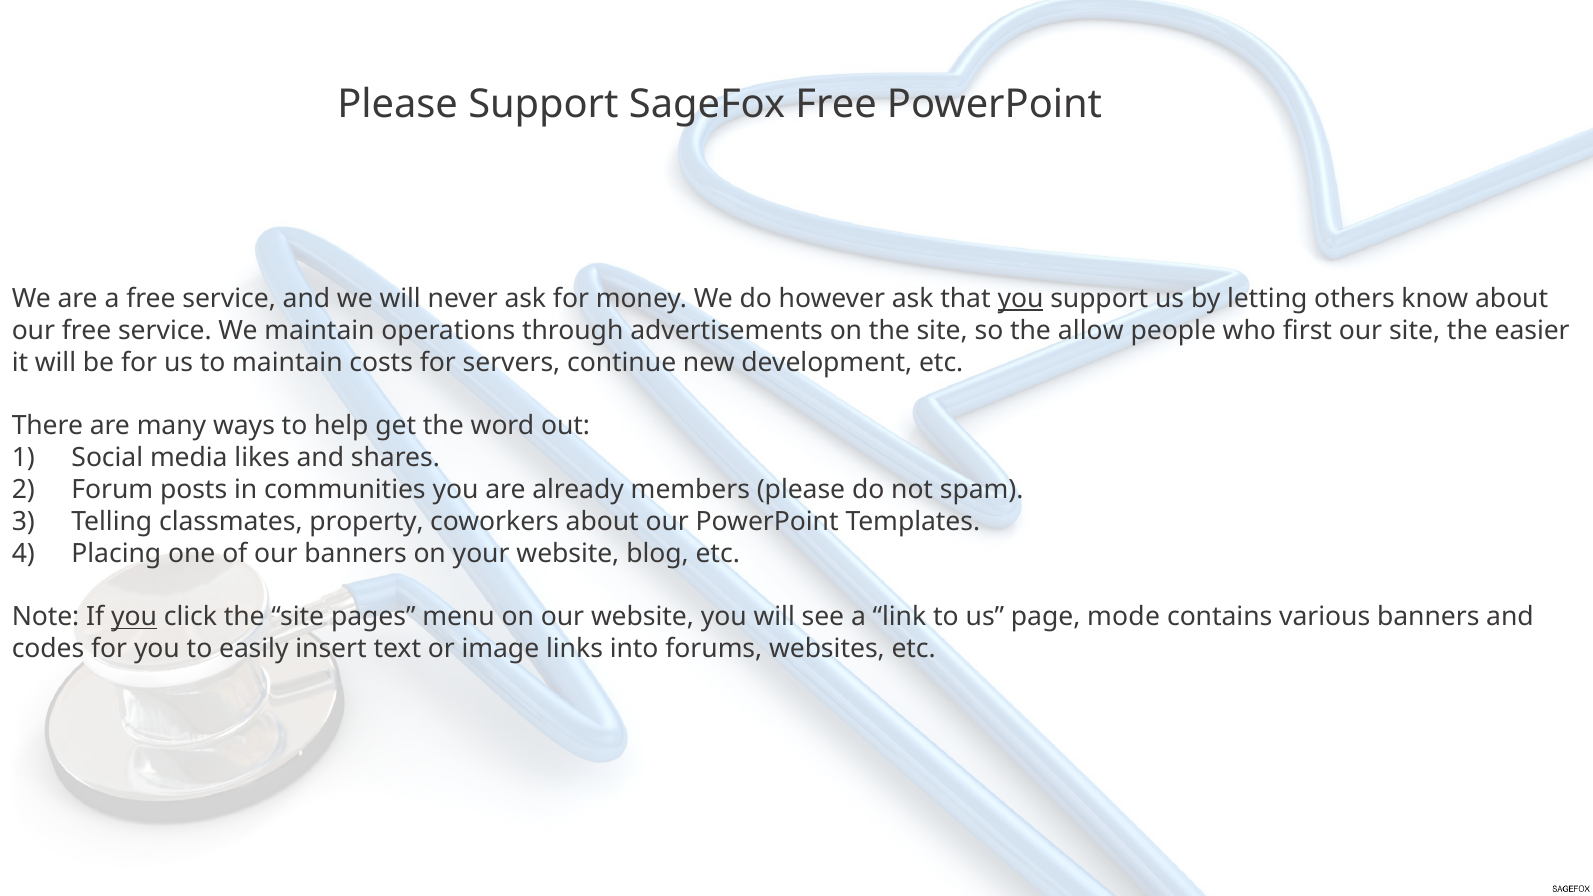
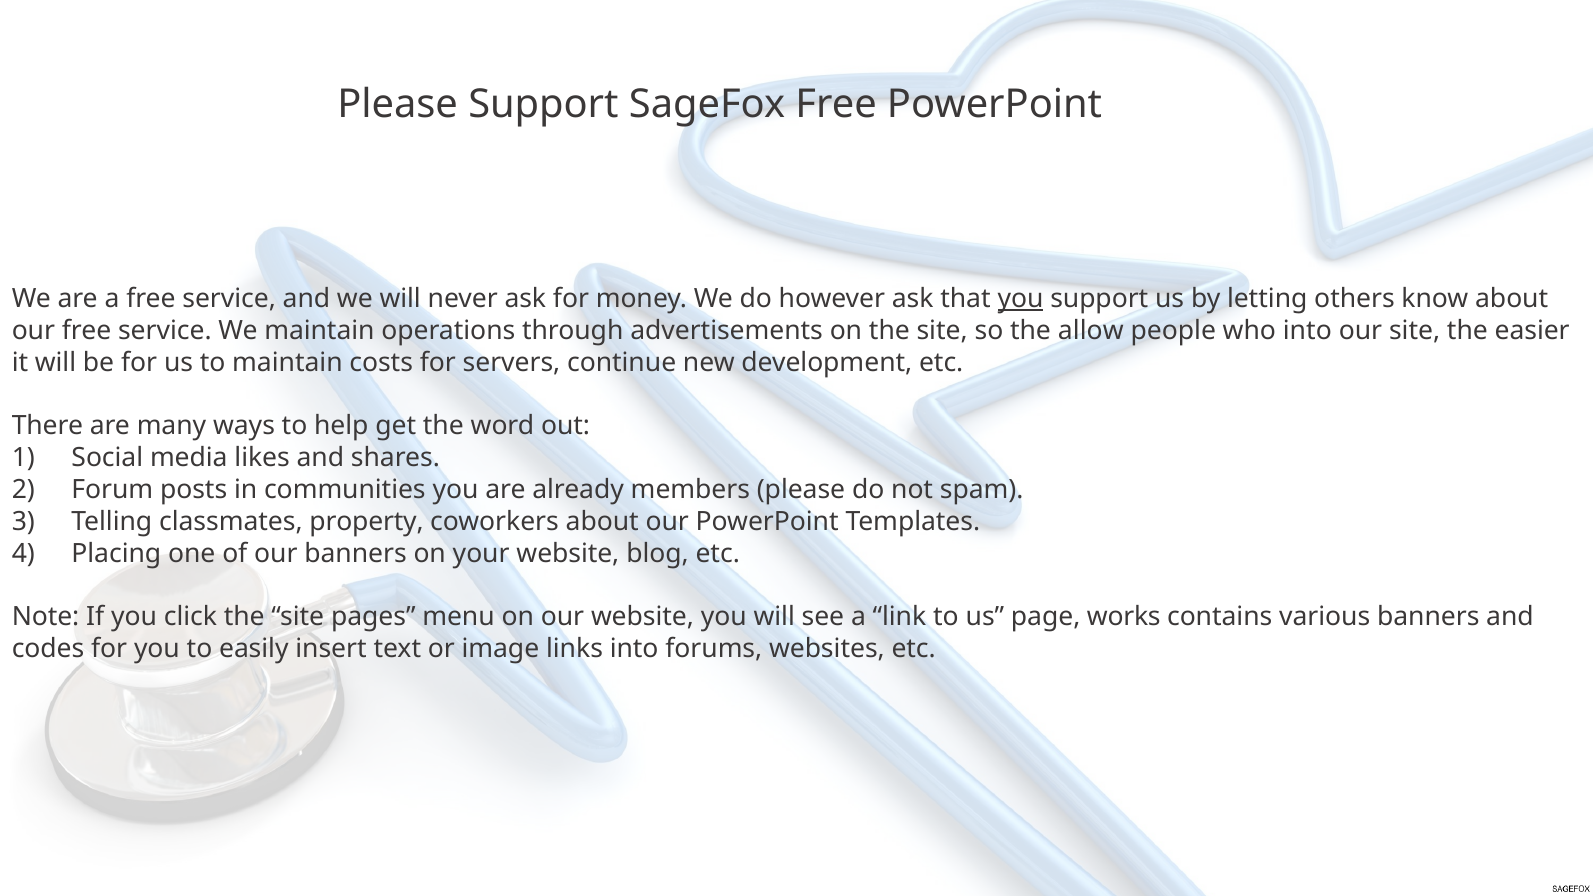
who first: first -> into (1307, 330)
you underline: present -> none (134, 617)
mode: mode -> works (1124, 617)
